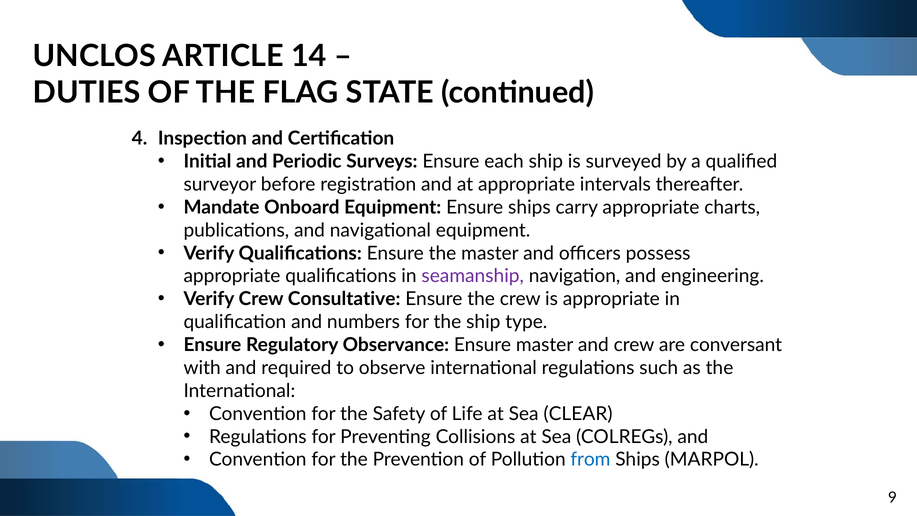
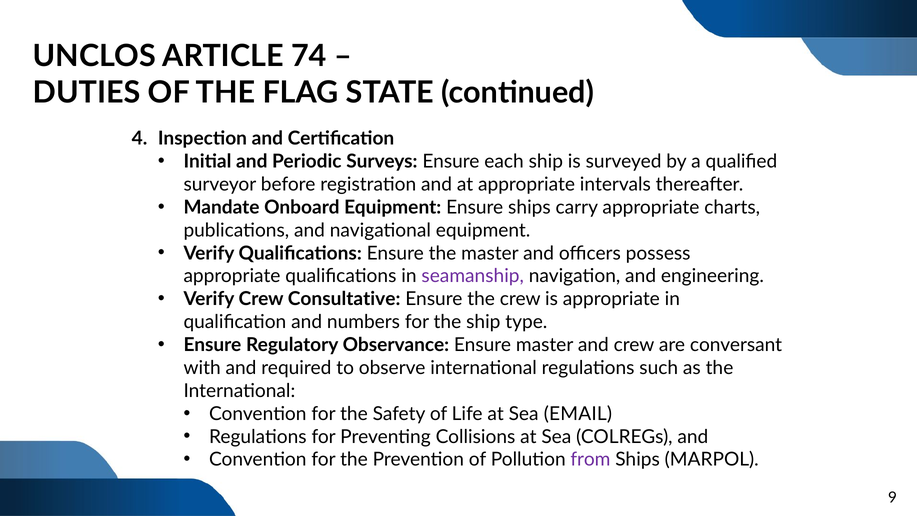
14: 14 -> 74 (309, 56)
CLEAR: CLEAR -> EMAIL (578, 414)
from colour: blue -> purple (590, 460)
